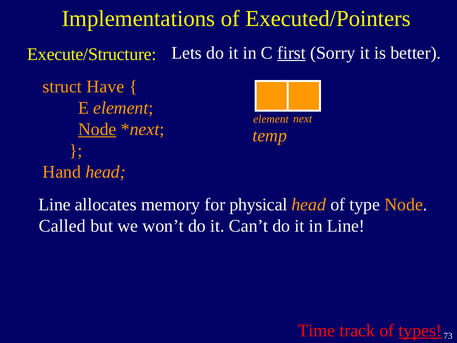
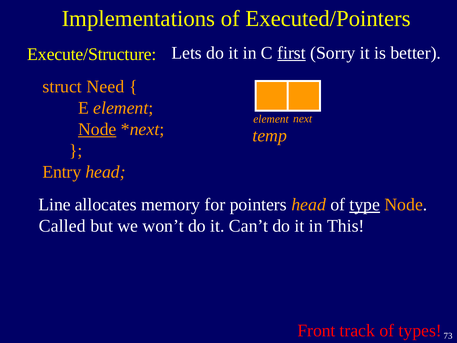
Have: Have -> Need (105, 87)
Hand: Hand -> Entry (62, 172)
physical: physical -> pointers (258, 205)
type underline: none -> present (365, 205)
in Line: Line -> This (346, 226)
Time: Time -> Front (317, 330)
types underline: present -> none (420, 330)
